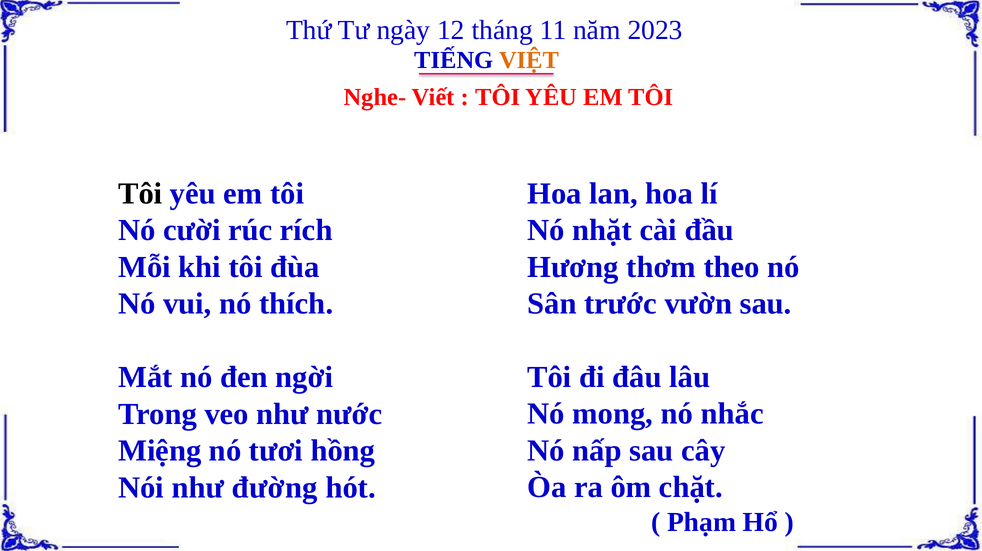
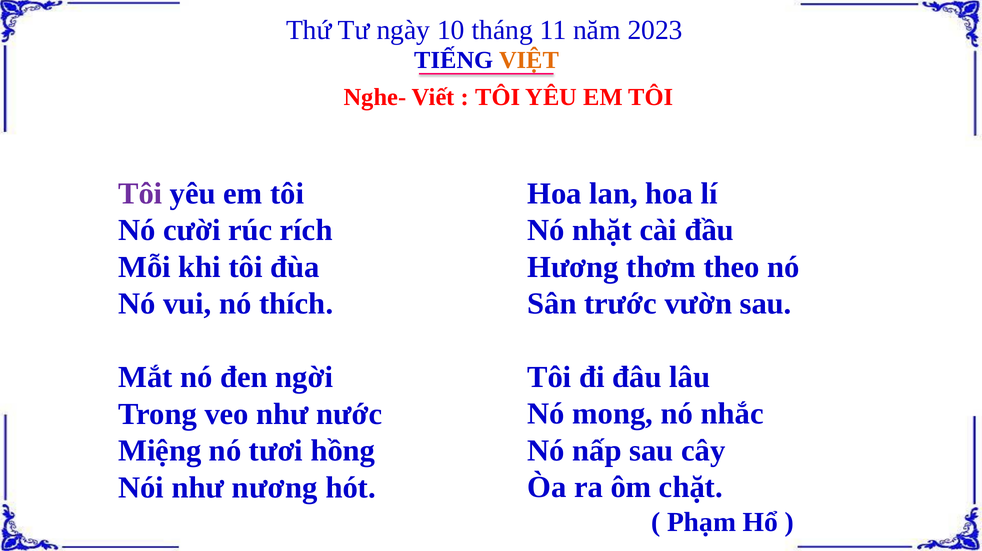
12: 12 -> 10 (451, 30)
Tôi colour: black -> purple (140, 194)
đường: đường -> nương (275, 488)
